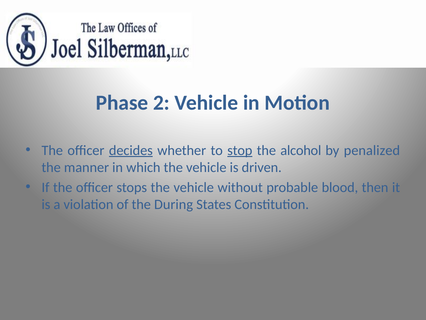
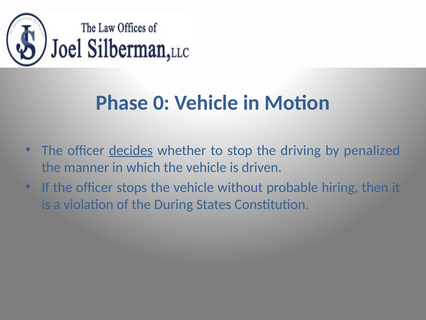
2: 2 -> 0 (161, 103)
stop underline: present -> none (240, 150)
alcohol: alcohol -> driving (301, 150)
blood: blood -> hiring (340, 187)
